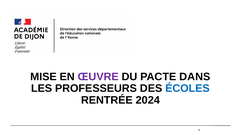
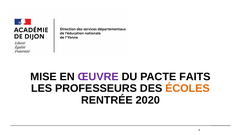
DANS: DANS -> FAITS (195, 77)
ÉCOLES colour: blue -> orange (188, 88)
2024: 2024 -> 2020 (148, 100)
